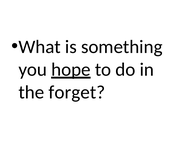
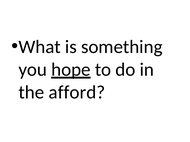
forget: forget -> afford (77, 93)
